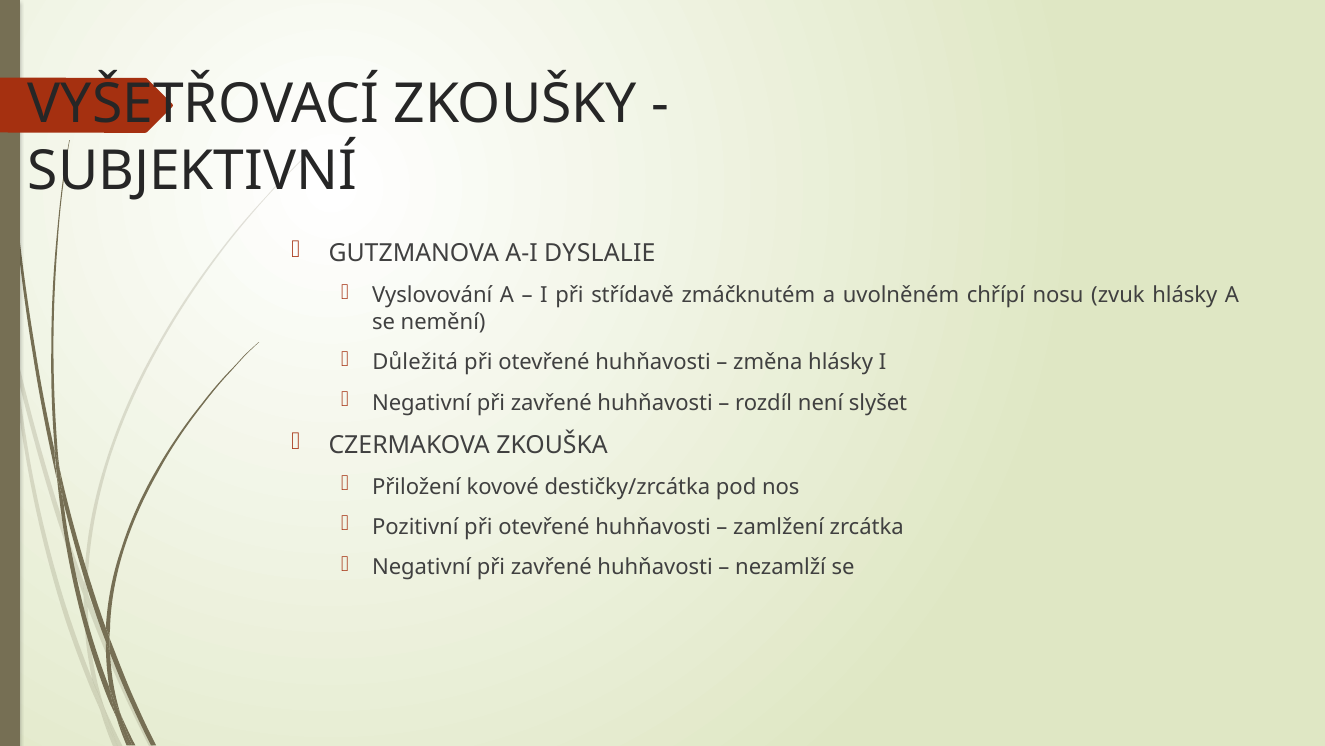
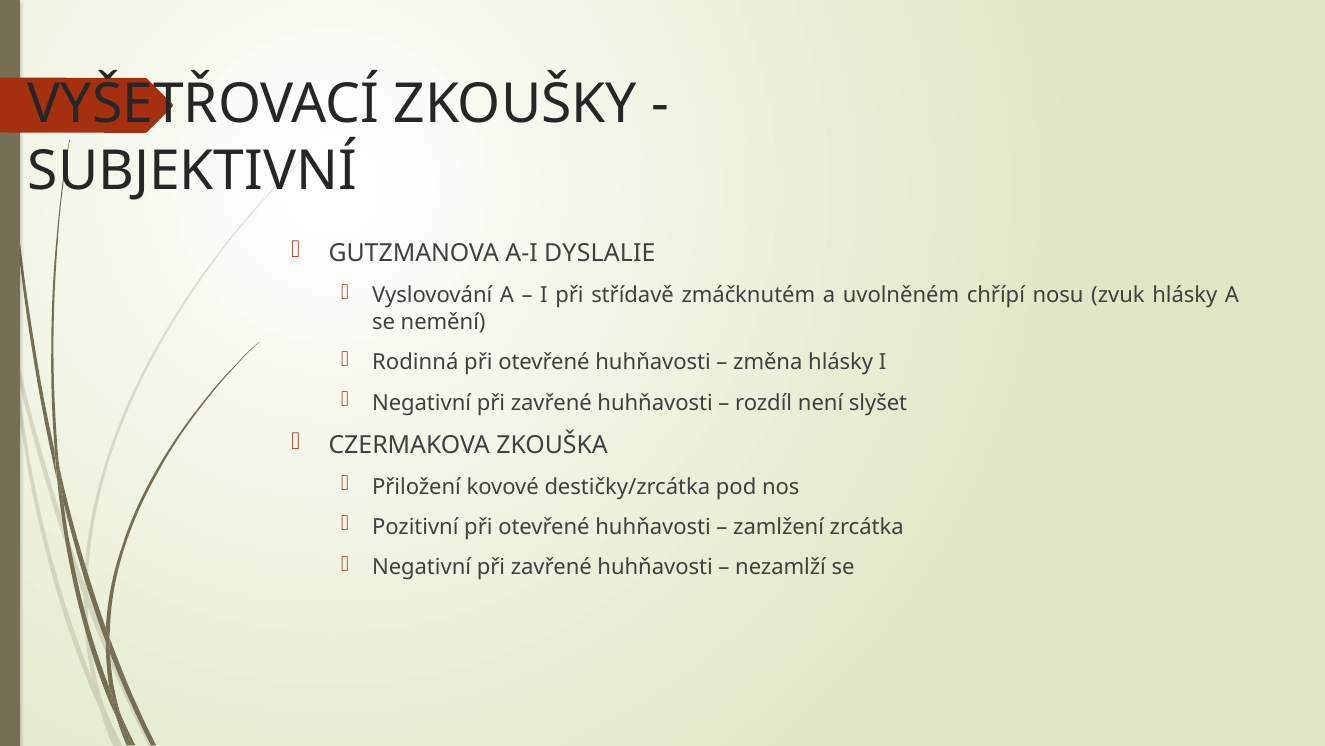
Důležitá: Důležitá -> Rodinná (415, 362)
